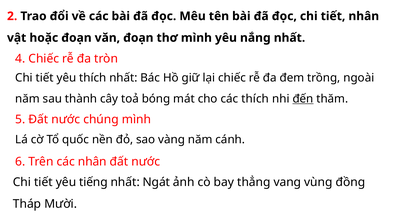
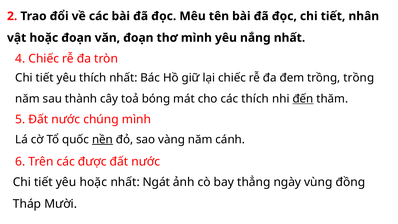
trồng ngoài: ngoài -> trồng (359, 78)
nền underline: none -> present (102, 139)
các nhân: nhân -> được (92, 162)
tiếng: tiếng -> hoặc (93, 182)
vang: vang -> ngày (287, 182)
